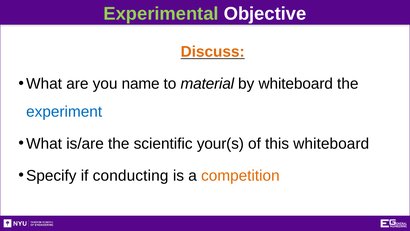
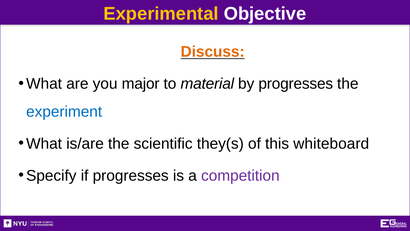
Experimental colour: light green -> yellow (161, 14)
name: name -> major (141, 84)
by whiteboard: whiteboard -> progresses (296, 84)
your(s: your(s -> they(s (220, 143)
if conducting: conducting -> progresses (131, 175)
competition colour: orange -> purple (240, 175)
